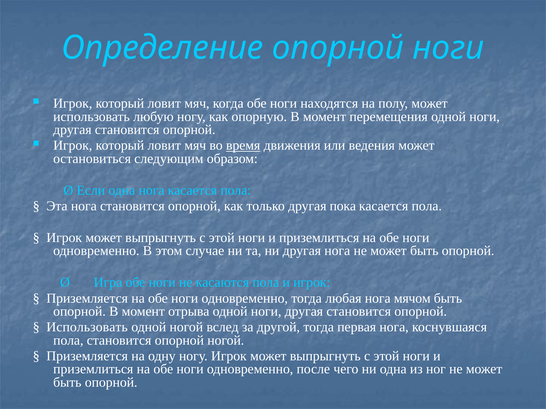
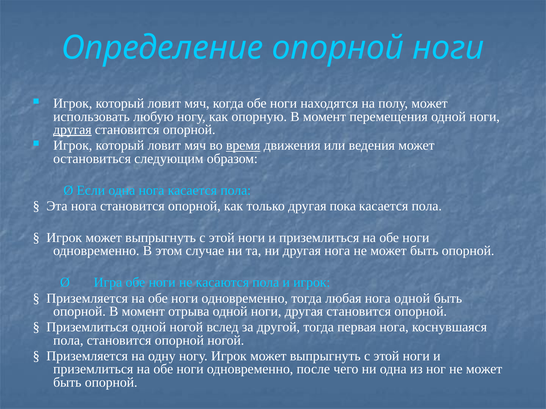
другая underline: none -> present (72, 130)
нога мячом: мячом -> одной (412, 299)
Использовать: Использовать -> Приземлиться (87, 328)
